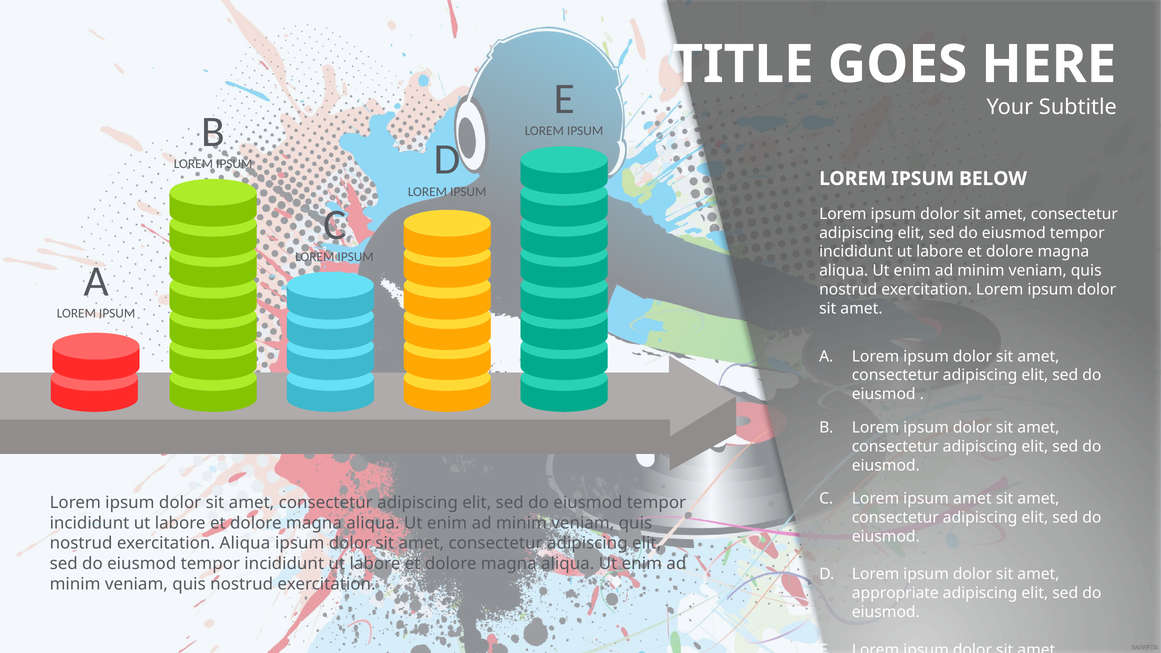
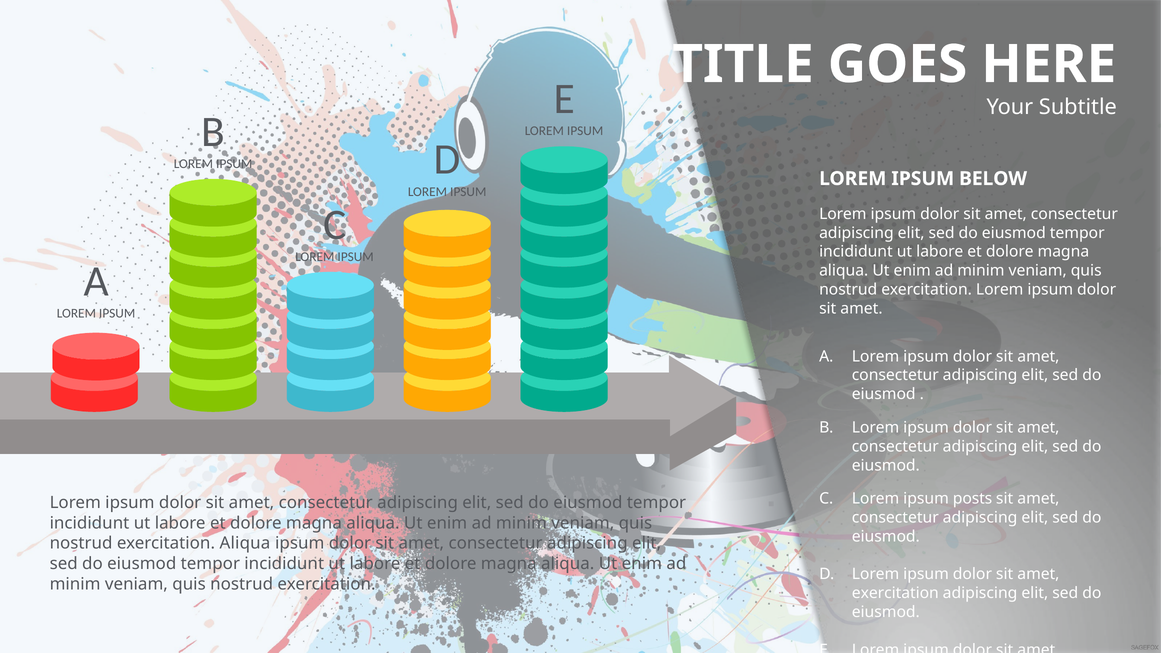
ipsum amet: amet -> posts (973, 499)
appropriate: appropriate -> exercitation (895, 593)
